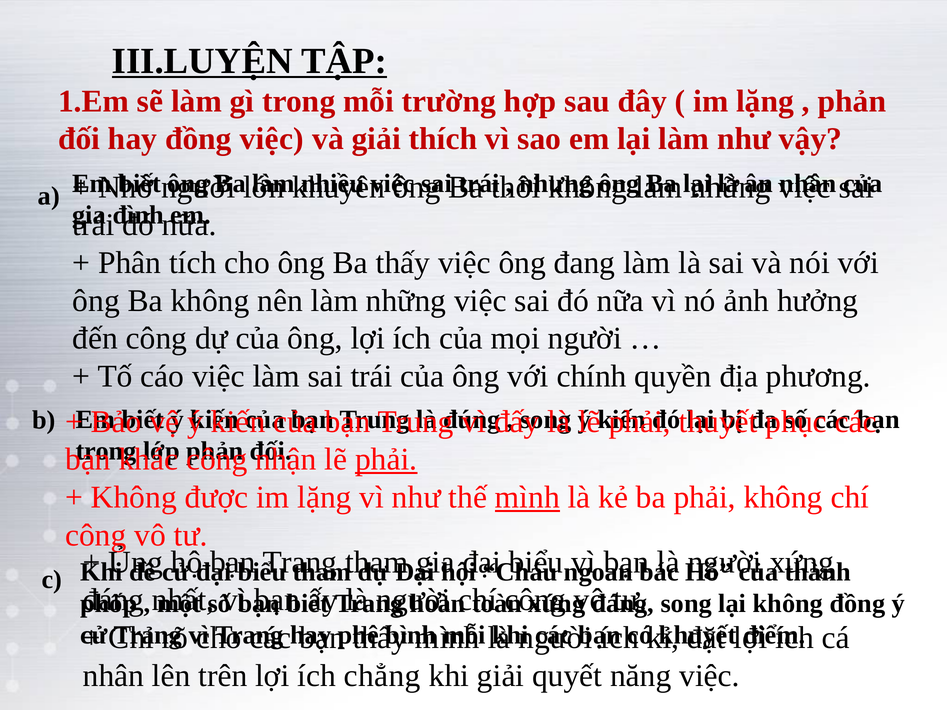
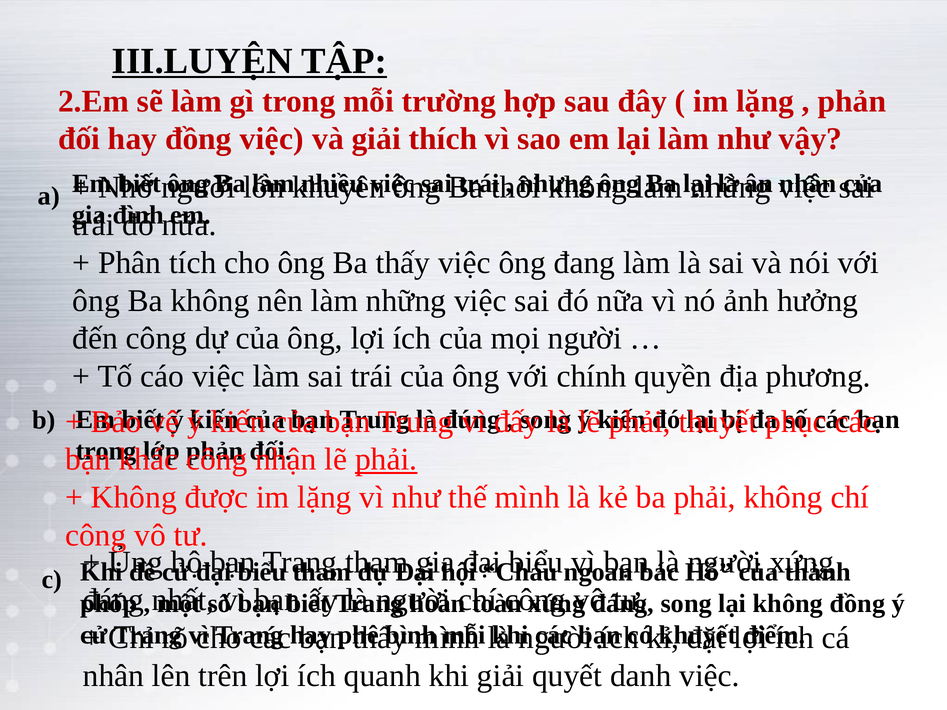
1.Em: 1.Em -> 2.Em (94, 101)
mình underline: present -> none (527, 498)
chẳng: chẳng -> quanh (382, 676)
năng: năng -> danh (641, 676)
